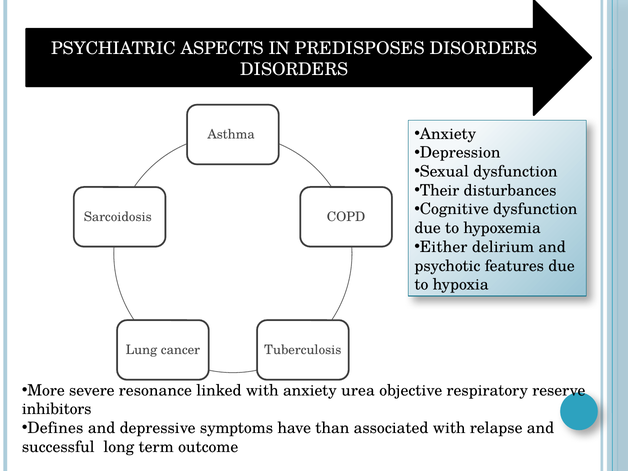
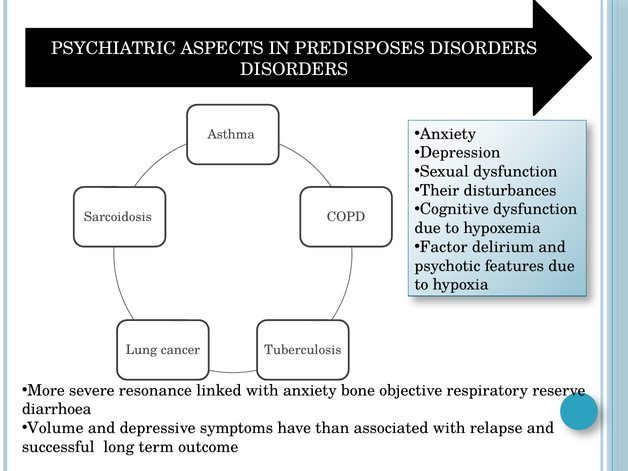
Either: Either -> Factor (444, 247)
urea: urea -> bone (358, 390)
inhibitors: inhibitors -> diarrhoea (57, 409)
Defines: Defines -> Volume (55, 428)
